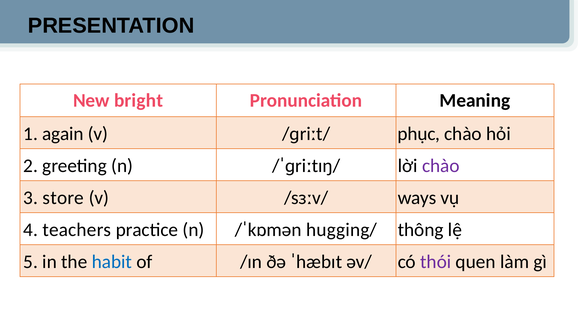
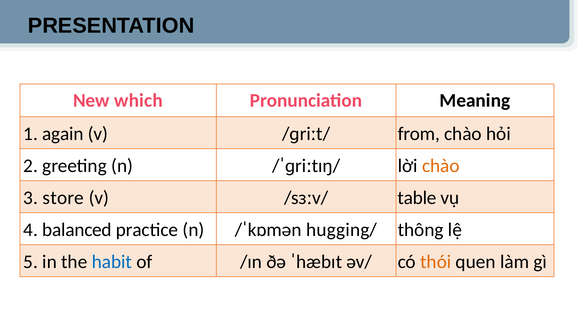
bright: bright -> which (139, 101)
phục: phục -> from (419, 134)
chào colour: purple -> orange (441, 166)
ways: ways -> table (417, 198)
teachers: teachers -> balanced (77, 230)
thói colour: purple -> orange (436, 262)
